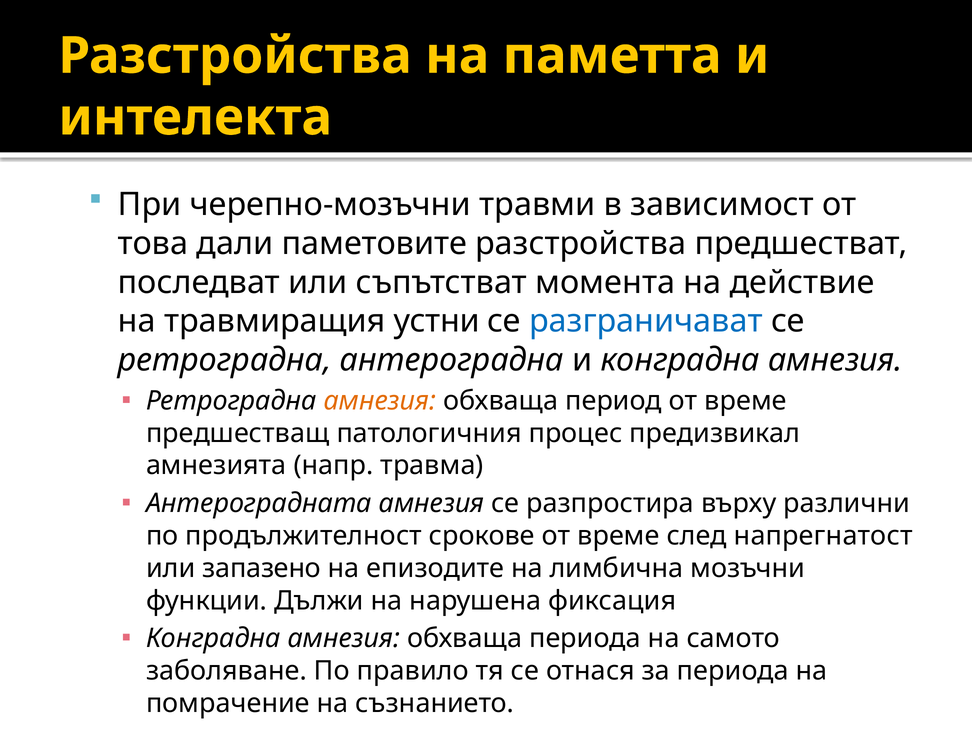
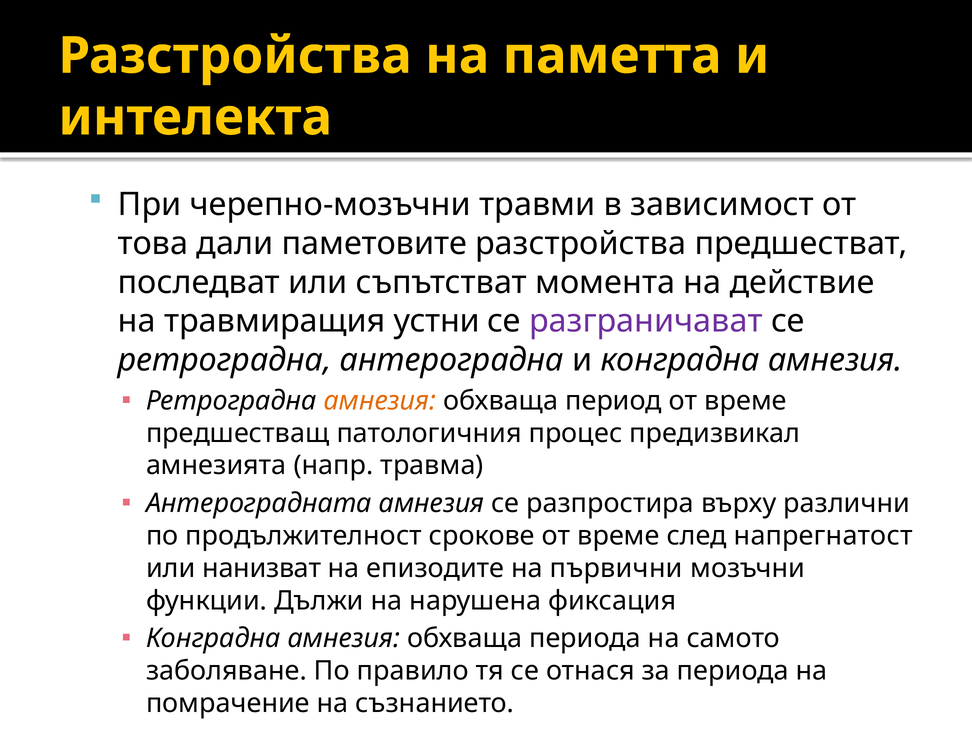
разграничават colour: blue -> purple (646, 321)
запазено: запазено -> нанизват (262, 568)
лимбична: лимбична -> първични (616, 568)
